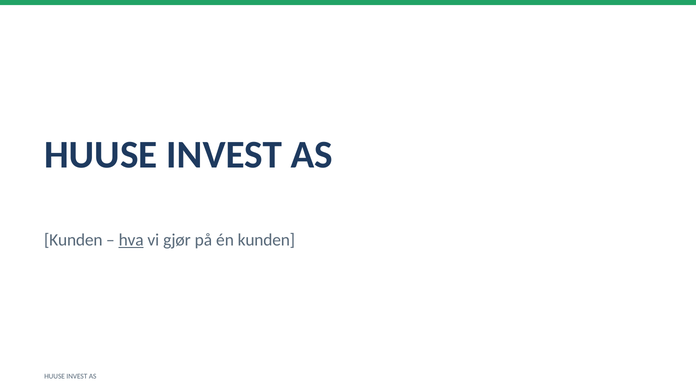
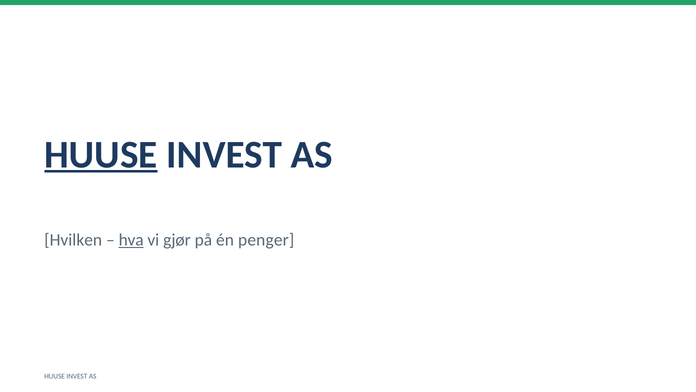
HUUSE underline: none -> present (101, 154)
Kunden: Kunden -> Hvilken (73, 240)
én kunden: kunden -> penger (266, 240)
